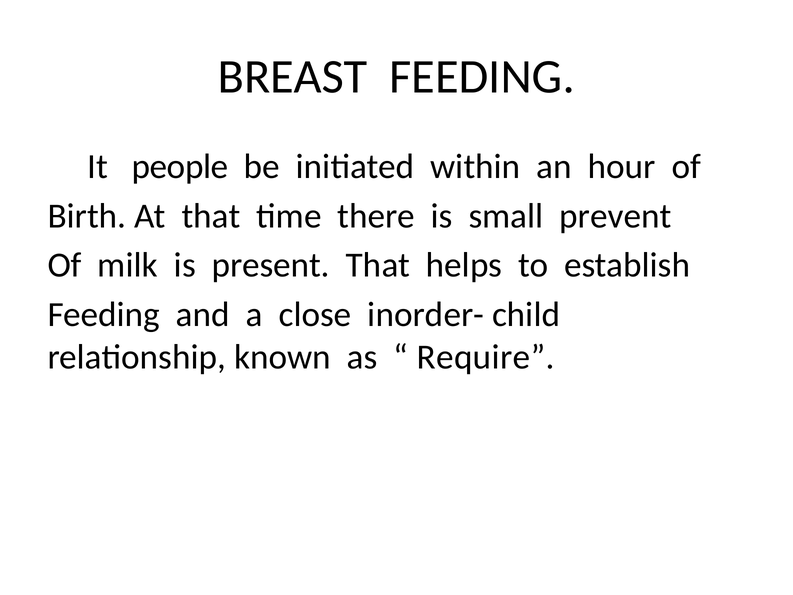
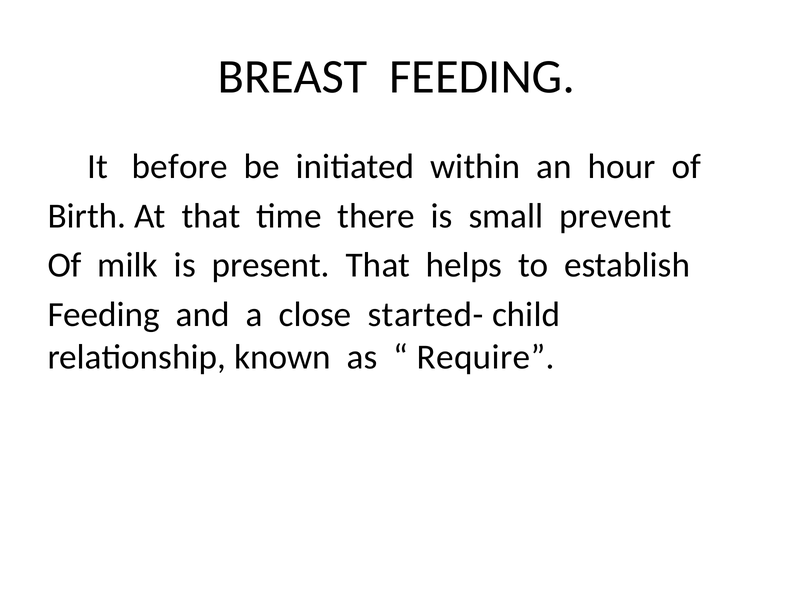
people: people -> before (180, 166)
inorder-: inorder- -> started- (426, 315)
